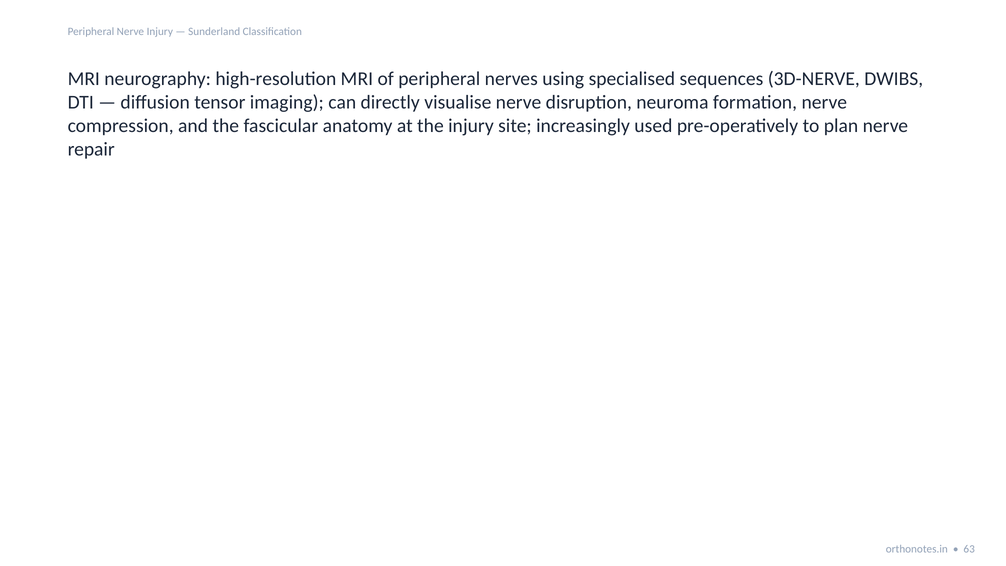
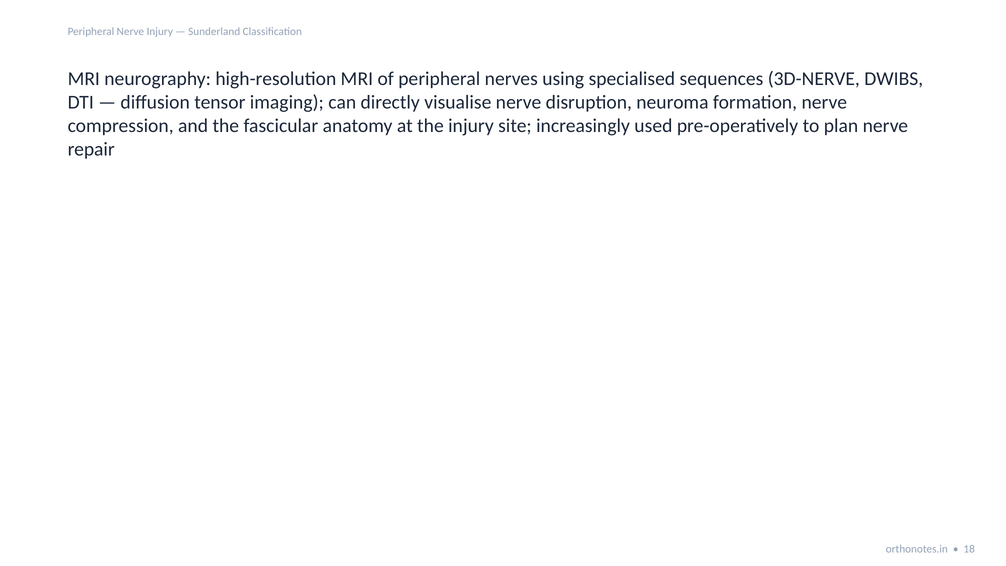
63: 63 -> 18 (969, 549)
